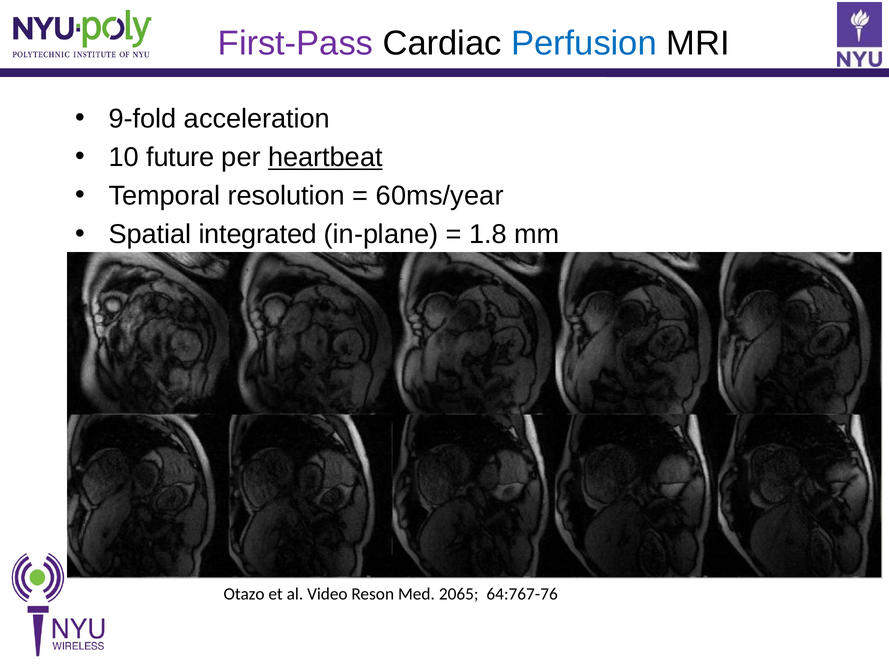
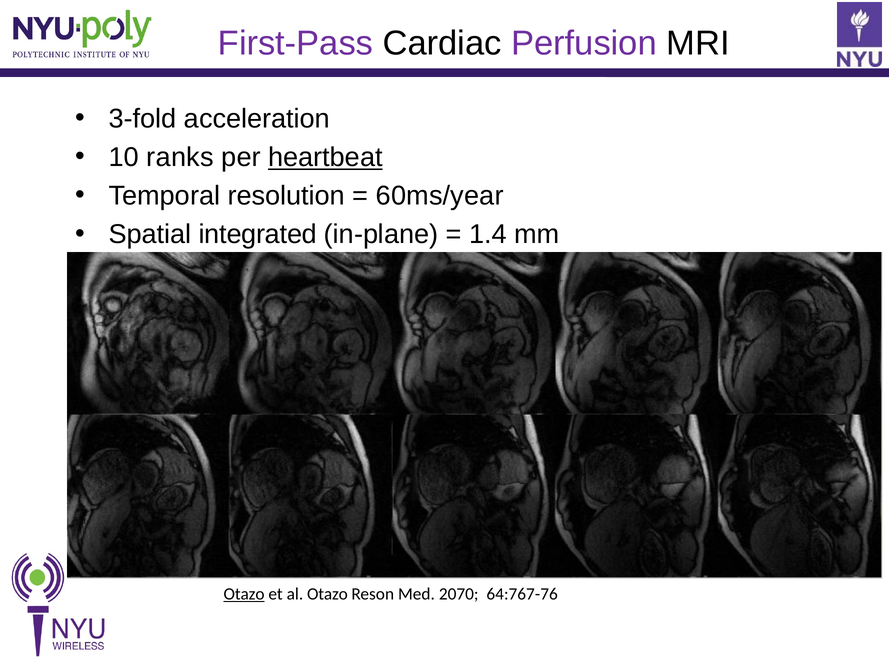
Perfusion colour: blue -> purple (584, 43)
9-fold: 9-fold -> 3-fold (143, 119)
future: future -> ranks (180, 157)
1.8: 1.8 -> 1.4 (488, 234)
Otazo underline: none -> present (244, 594)
al Video: Video -> Otazo (327, 594)
2065: 2065 -> 2070 (459, 594)
